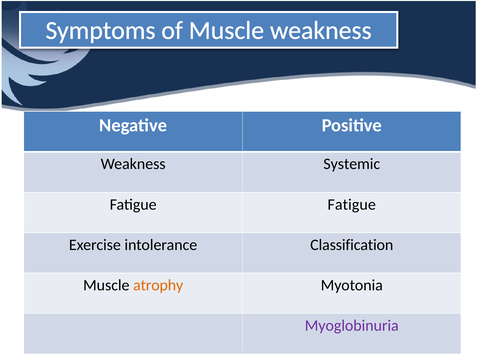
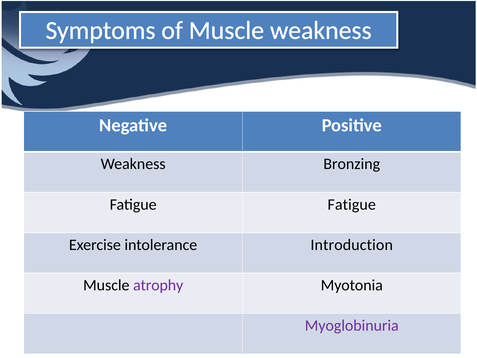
Systemic: Systemic -> Bronzing (352, 164)
Classification: Classification -> Introduction (352, 245)
atrophy colour: orange -> purple (158, 285)
